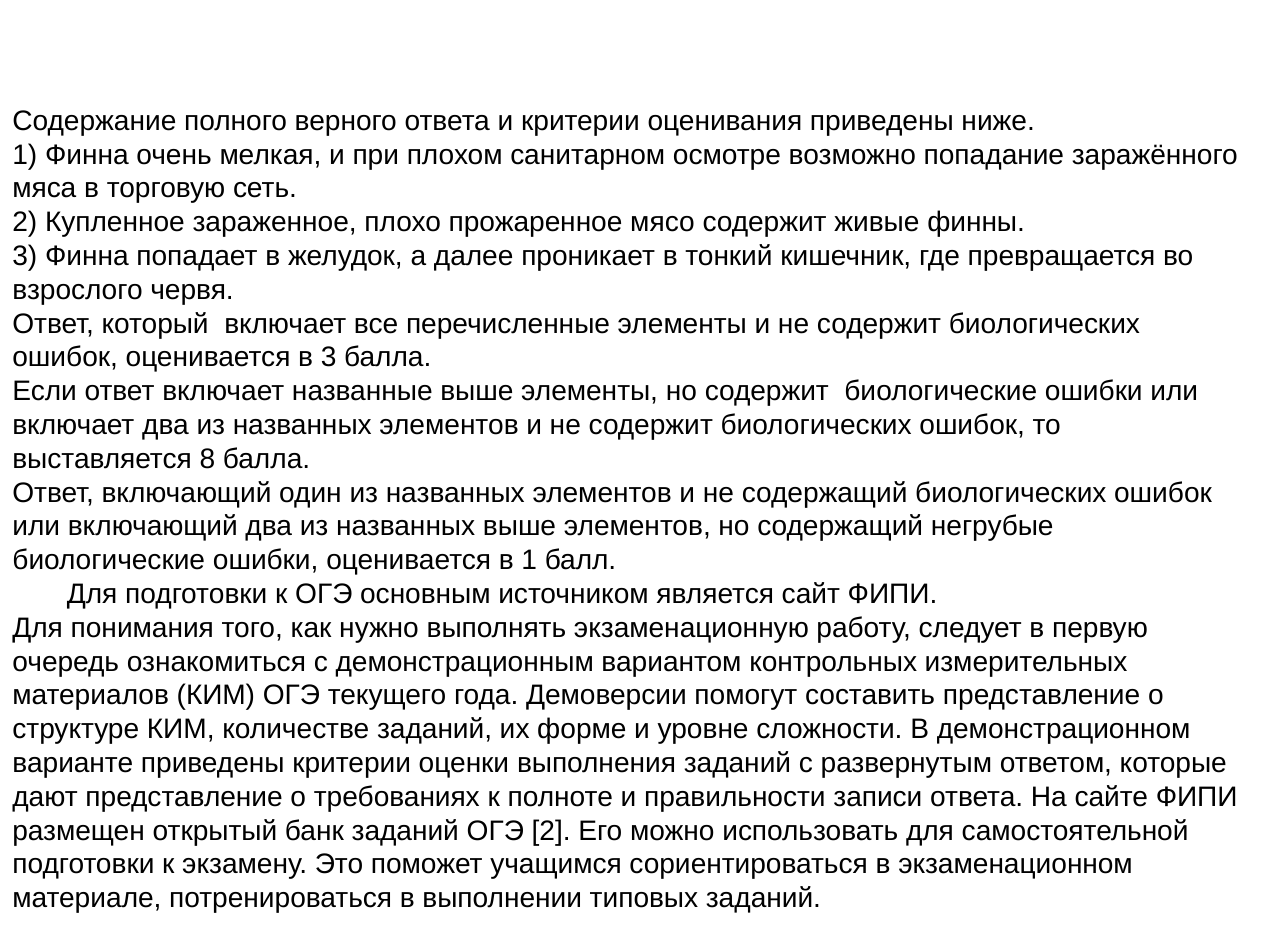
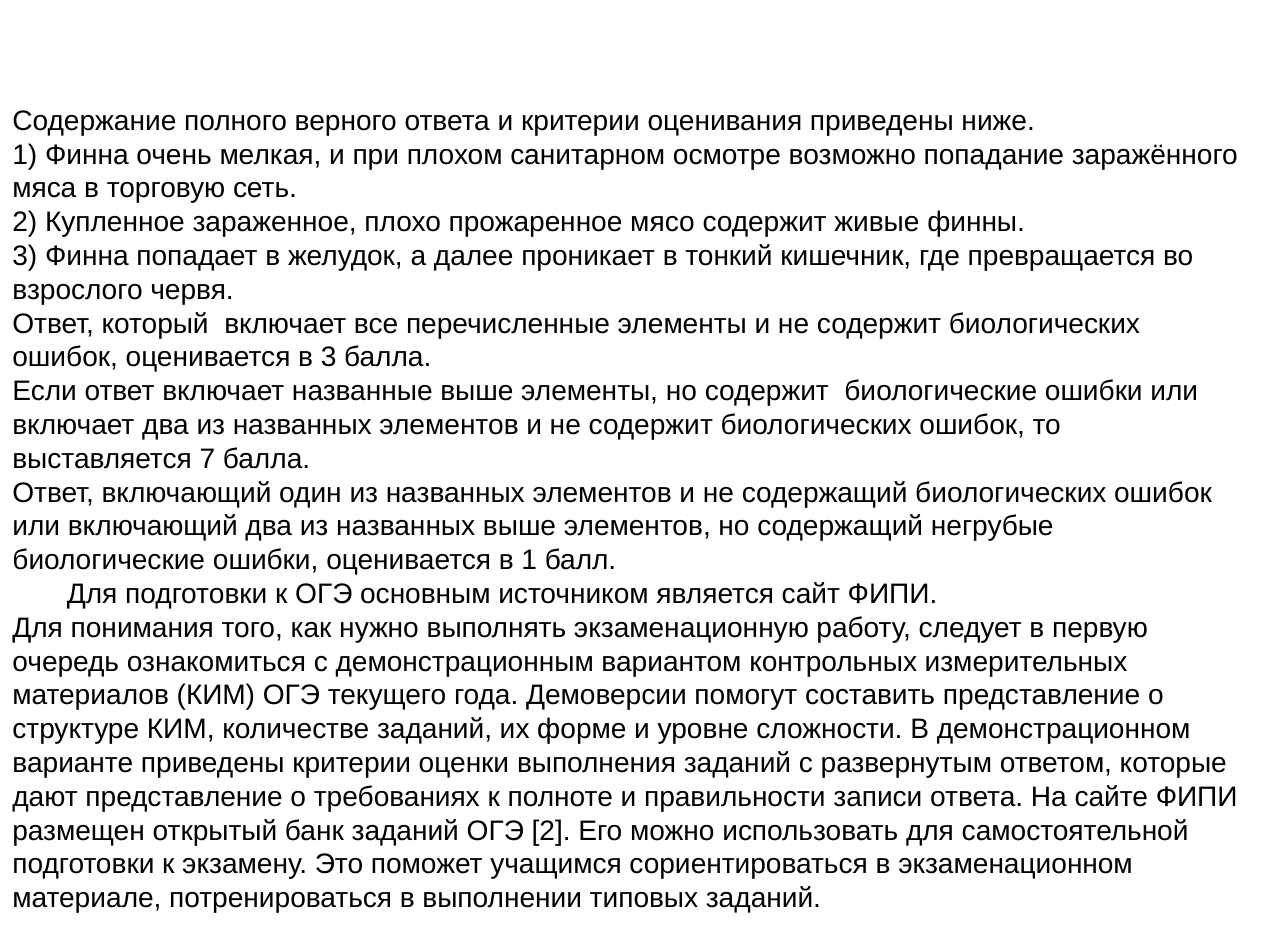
8: 8 -> 7 (207, 459)
